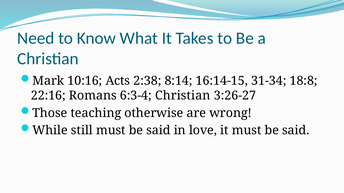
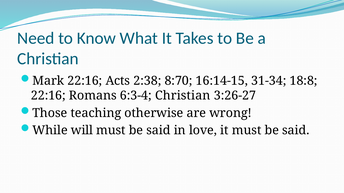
Mark 10:16: 10:16 -> 22:16 (85, 81)
8:14: 8:14 -> 8:70 (178, 81)
still: still -> will (82, 131)
